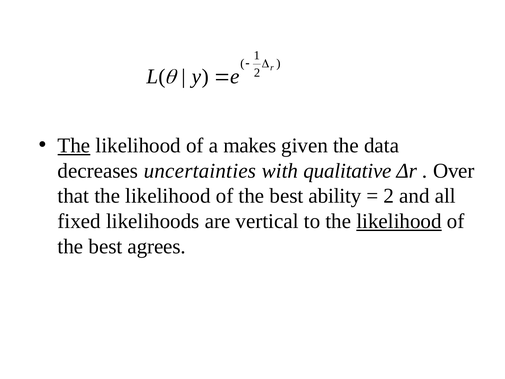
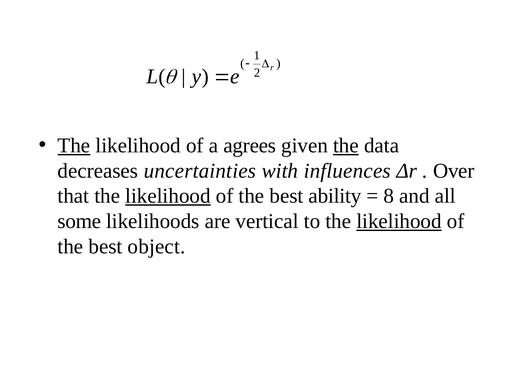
makes: makes -> agrees (250, 145)
the underline: none -> present (346, 145)
qualitative: qualitative -> influences (347, 171)
likelihood underline: none -> present (168, 196)
2: 2 -> 8 (389, 196)
fixed: fixed -> some (79, 221)
agrees: agrees -> object (156, 246)
